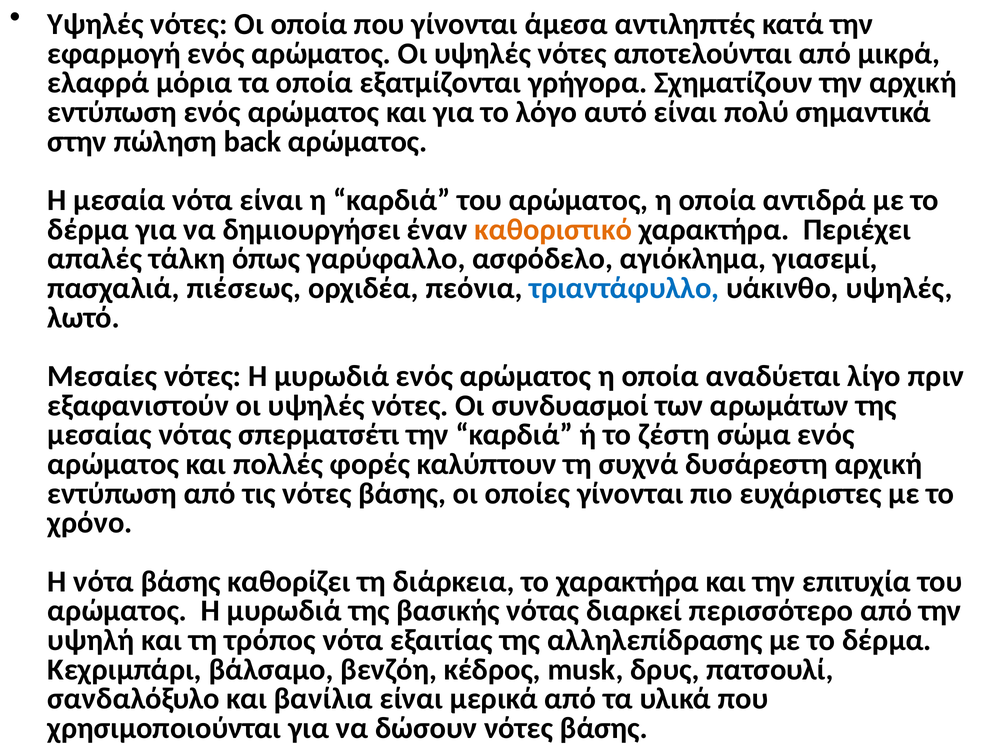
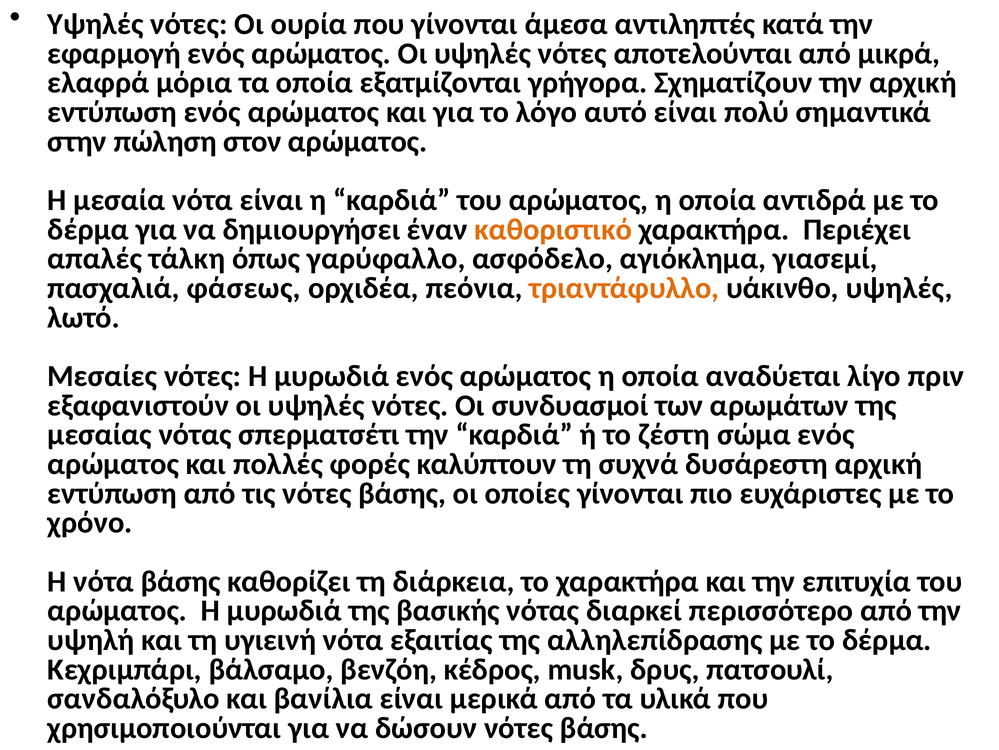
Οι οποία: οποία -> ουρία (309, 24)
back: back -> στον (253, 141)
πιέσεως: πιέσεως -> φάσεως (244, 288)
τριαντάφυλλο colour: blue -> orange (624, 288)
τρόπος: τρόπος -> υγιεινή (270, 640)
